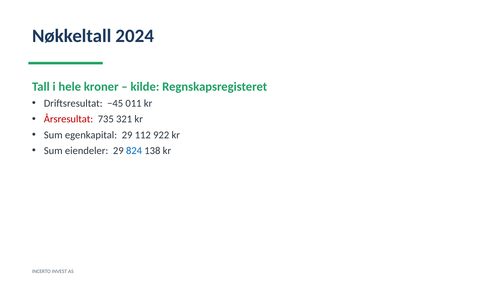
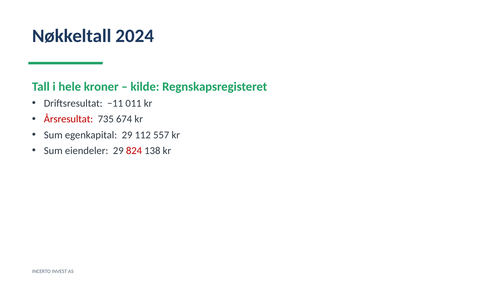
−45: −45 -> −11 (115, 104)
321: 321 -> 674 (124, 119)
922: 922 -> 557 (161, 135)
824 colour: blue -> red (134, 151)
